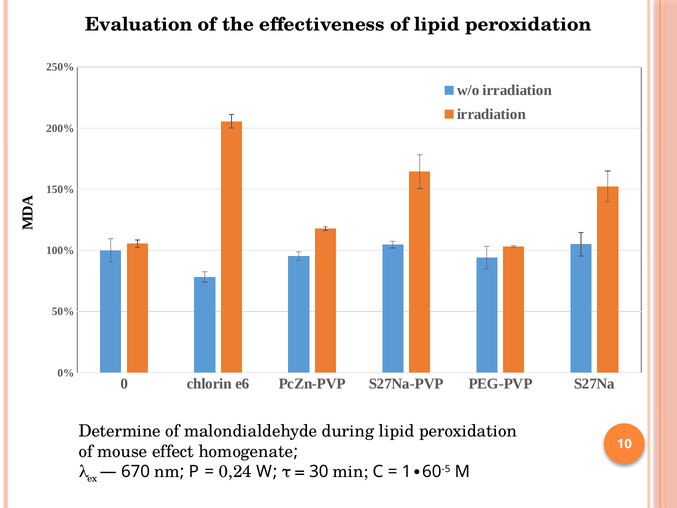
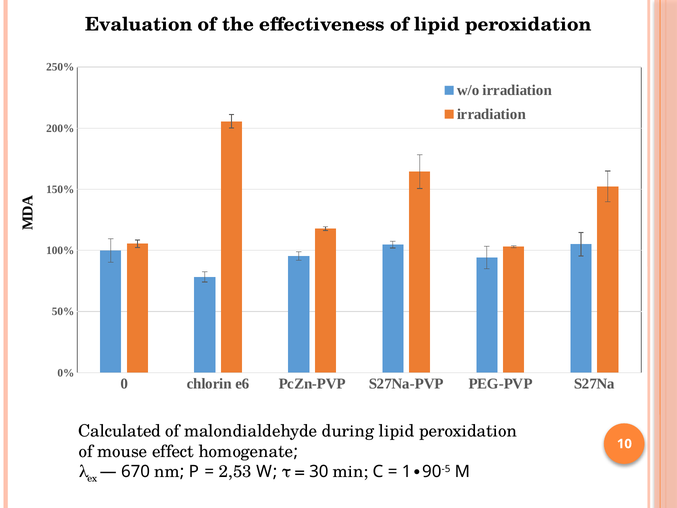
Determine: Determine -> Calculated (120, 431)
0,24: 0,24 -> 2,53 (235, 472)
60: 60 -> 90 (432, 472)
